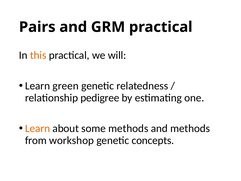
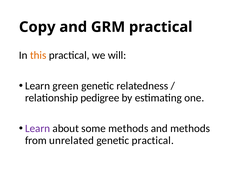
Pairs: Pairs -> Copy (37, 27)
Learn colour: orange -> purple (38, 128)
workshop: workshop -> unrelated (72, 140)
genetic concepts: concepts -> practical (153, 140)
